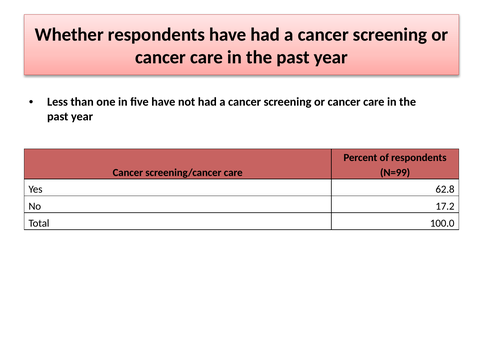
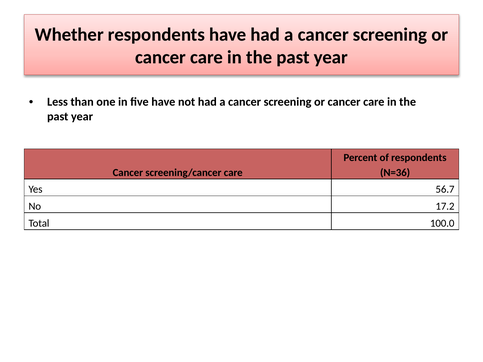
N=99: N=99 -> N=36 (395, 173)
62.8: 62.8 -> 56.7 (445, 190)
